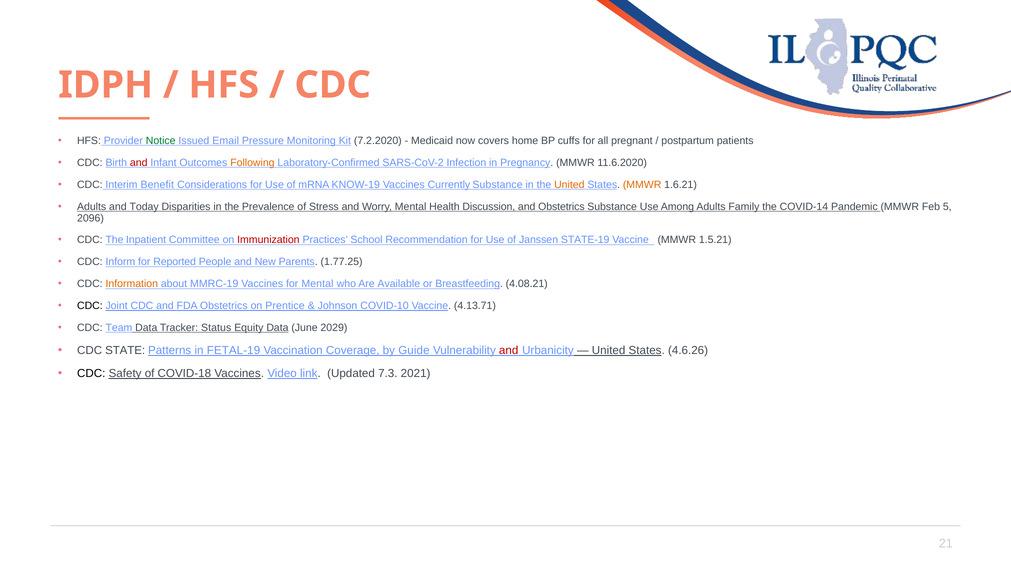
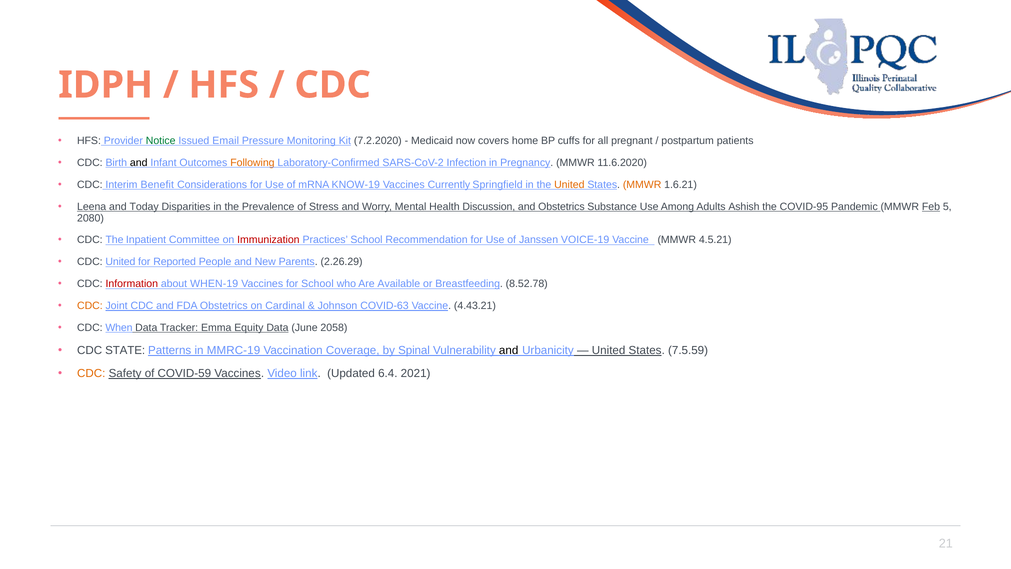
and colour: red -> black (139, 163)
Currently Substance: Substance -> Springfield (498, 185)
Adults: Adults -> Leena (92, 207)
Family: Family -> Ashish (744, 207)
COVID-14: COVID-14 -> COVID-95 (804, 207)
Feb underline: none -> present (931, 207)
2096: 2096 -> 2080 (90, 218)
STATE-19: STATE-19 -> VOICE-19 (585, 240)
1.5.21: 1.5.21 -> 4.5.21 (715, 240)
CDC Inform: Inform -> United (120, 262)
1.77.25: 1.77.25 -> 2.26.29 (342, 262)
Information colour: orange -> red (132, 284)
MMRC-19: MMRC-19 -> WHEN-19 (214, 284)
for Mental: Mental -> School (317, 284)
4.08.21: 4.08.21 -> 8.52.78 (527, 284)
CDC colour: black -> orange (90, 306)
Prentice: Prentice -> Cardinal (285, 306)
COVID-10: COVID-10 -> COVID-63 (384, 306)
4.13.71: 4.13.71 -> 4.43.21 (475, 306)
Team: Team -> When (119, 328)
Status: Status -> Emma (216, 328)
2029: 2029 -> 2058 (334, 328)
FETAL-19: FETAL-19 -> MMRC-19 (233, 350)
Guide: Guide -> Spinal (414, 350)
and colour: red -> black (509, 350)
4.6.26: 4.6.26 -> 7.5.59 (688, 350)
CDC colour: black -> orange (91, 373)
COVID-18: COVID-18 -> COVID-59 (184, 373)
7.3: 7.3 -> 6.4 (388, 373)
